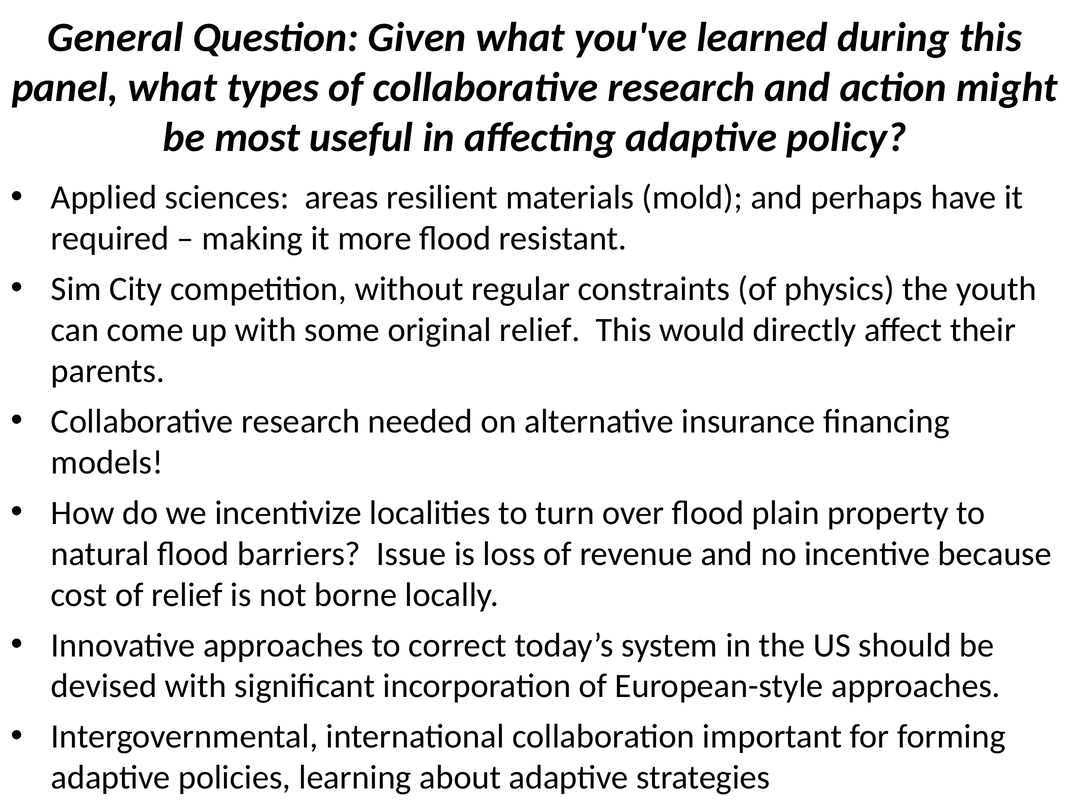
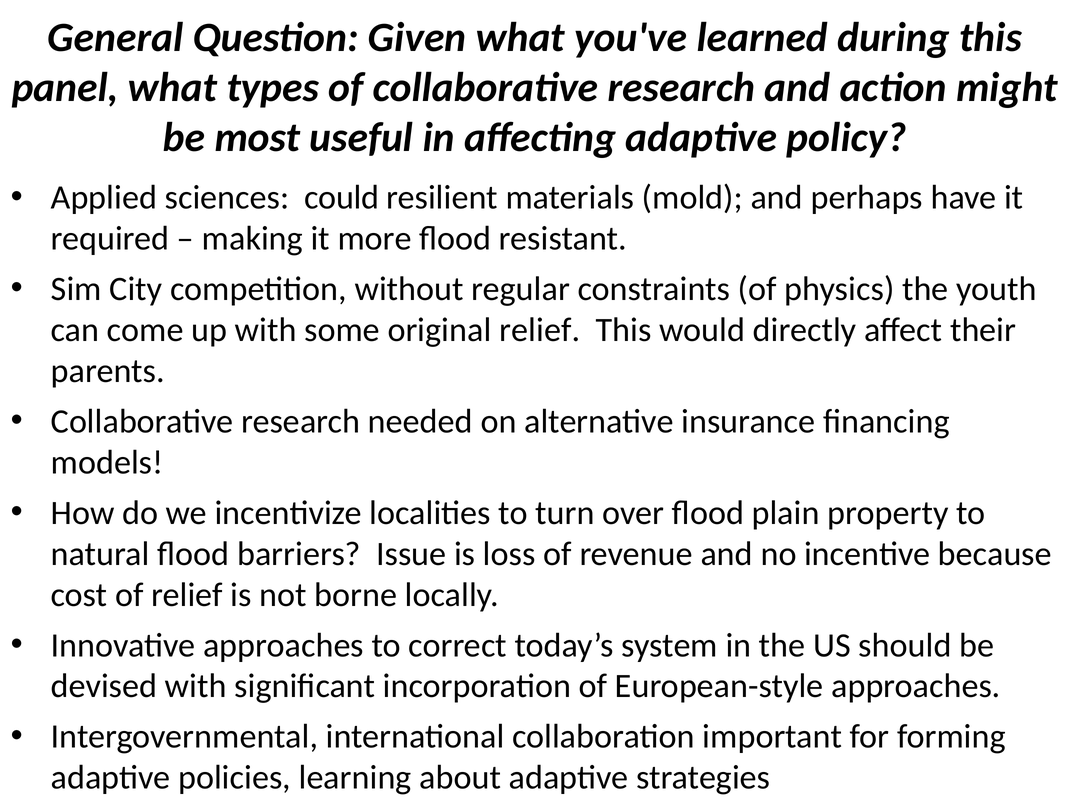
areas: areas -> could (342, 198)
